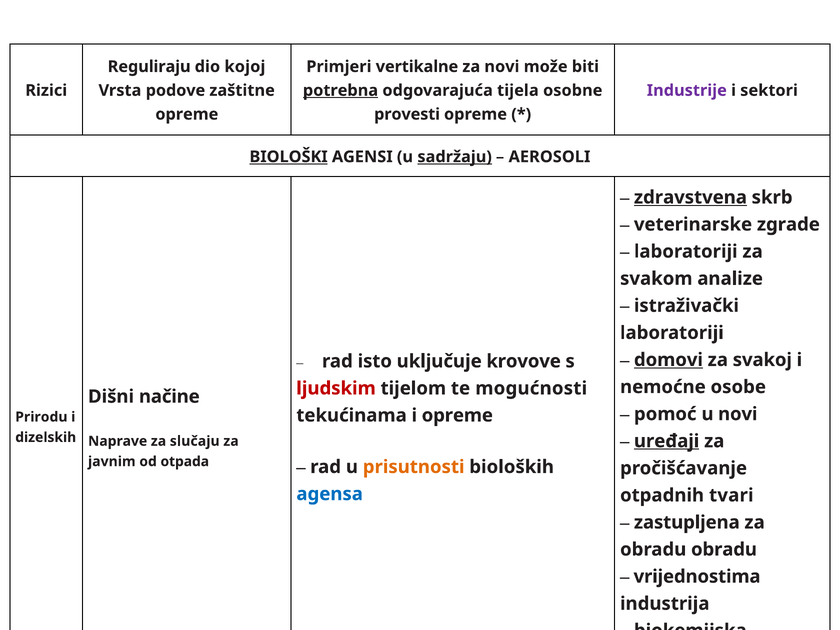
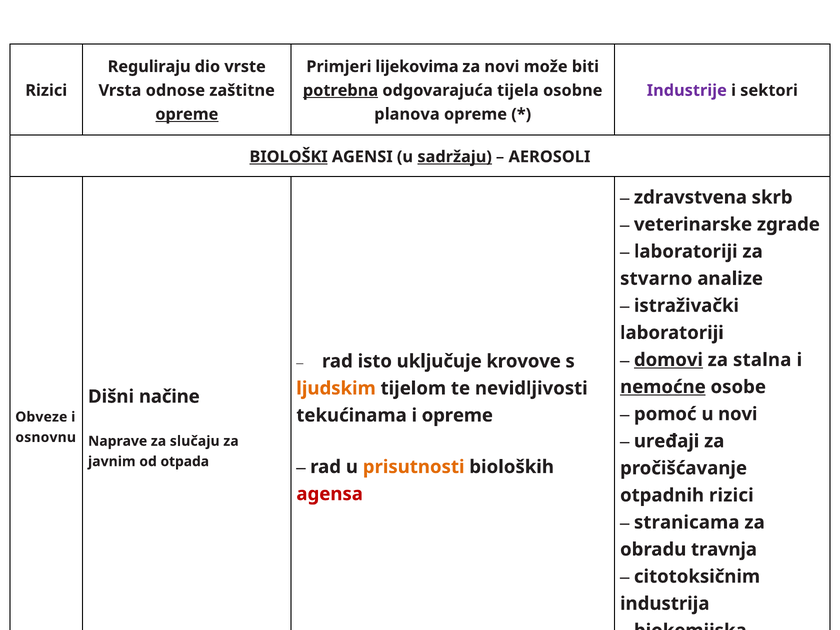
kojoj: kojoj -> vrste (245, 67)
vertikalne: vertikalne -> lijekovima (417, 67)
podove: podove -> odnose (175, 90)
opreme underline: none -> present (187, 114)
provesti: provesti -> planova (407, 114)
zdravstvena underline: present -> none (690, 197)
svakom: svakom -> stvarno (656, 279)
svakoj: svakoj -> stalna (762, 360)
nemoćne underline: none -> present (663, 387)
ljudskim colour: red -> orange (336, 388)
mogućnosti: mogućnosti -> nevidljivosti (531, 388)
Prirodu: Prirodu -> Obveze (41, 417)
uređaji underline: present -> none (667, 441)
dizelskih: dizelskih -> osnovnu (46, 437)
agensa colour: blue -> red (330, 494)
otpadnih tvari: tvari -> rizici (731, 495)
zastupljena: zastupljena -> stranicama (687, 522)
obradu obradu: obradu -> travnja (724, 549)
vrijednostima: vrijednostima -> citotoksičnim (697, 577)
